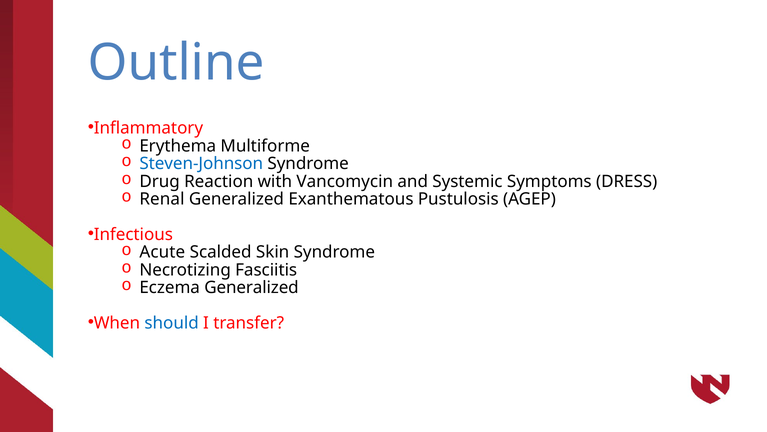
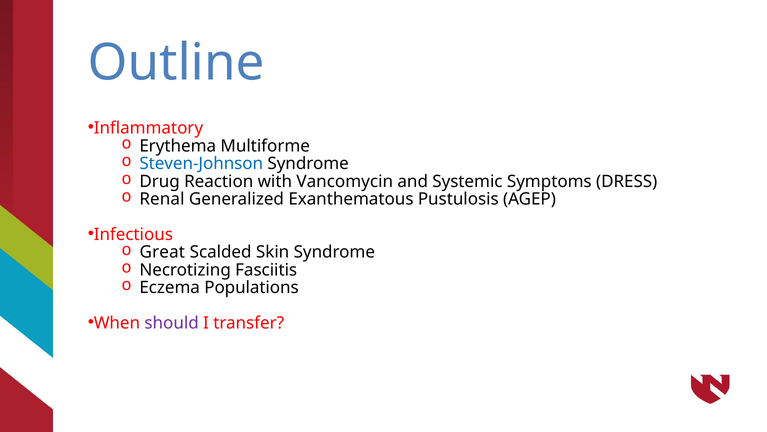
Acute: Acute -> Great (162, 252)
Eczema Generalized: Generalized -> Populations (251, 287)
should colour: blue -> purple (172, 323)
